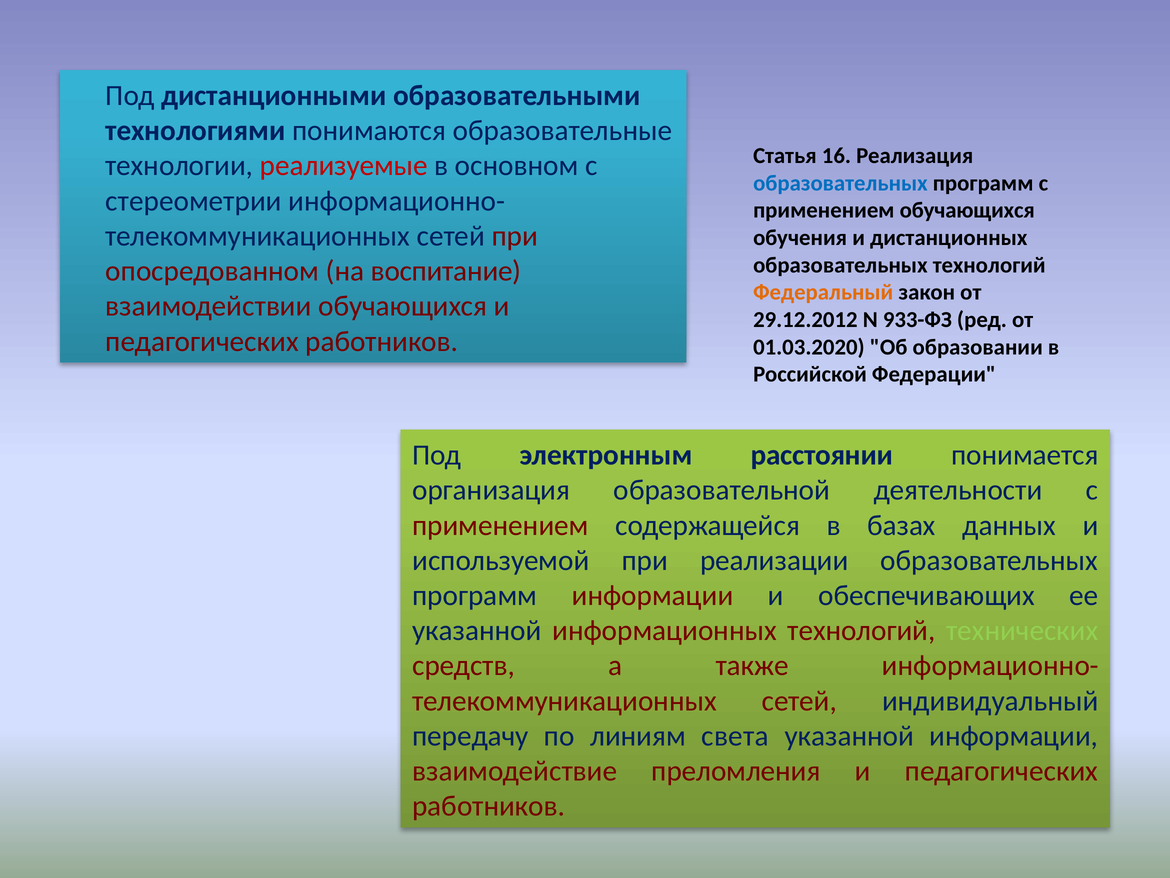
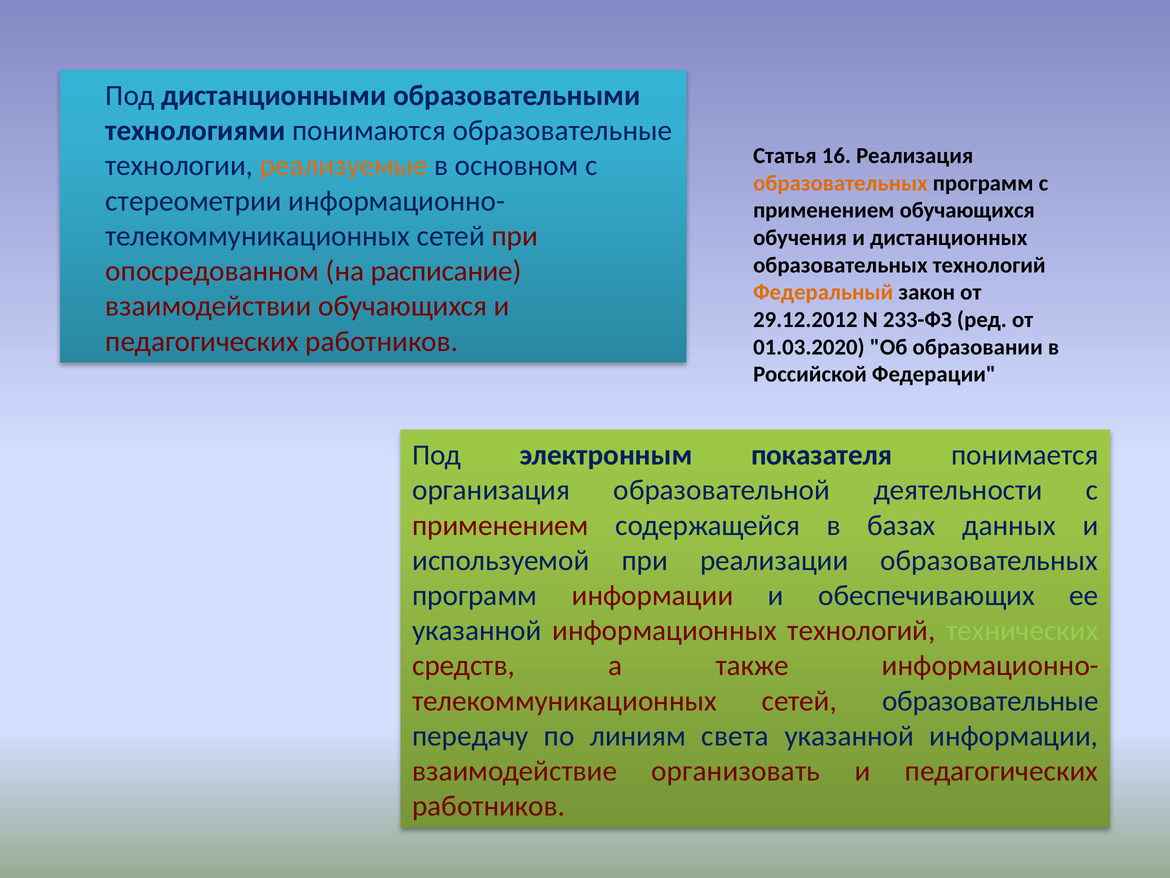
реализуемые colour: red -> orange (344, 166)
образовательных colour: blue -> orange (840, 183)
воспитание: воспитание -> расписание (446, 271)
933-ФЗ: 933-ФЗ -> 233-ФЗ (917, 320)
расстоянии: расстоянии -> показателя (822, 455)
сетей индивидуальный: индивидуальный -> образовательные (990, 701)
преломления: преломления -> организовать (736, 771)
